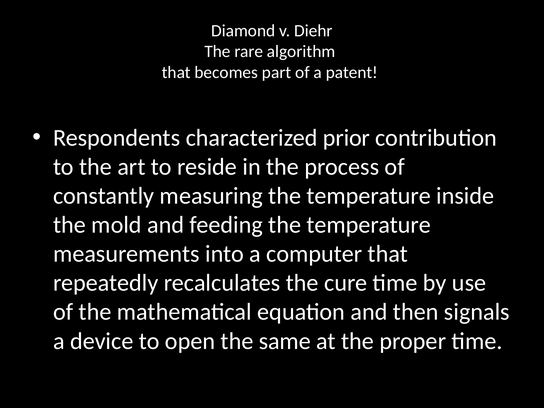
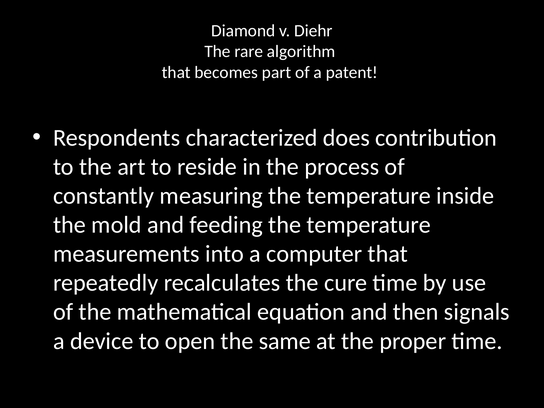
prior: prior -> does (346, 138)
